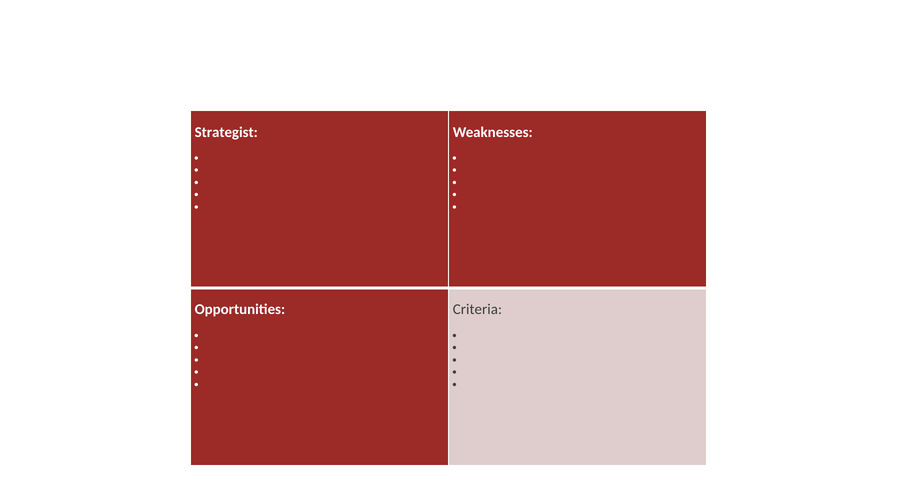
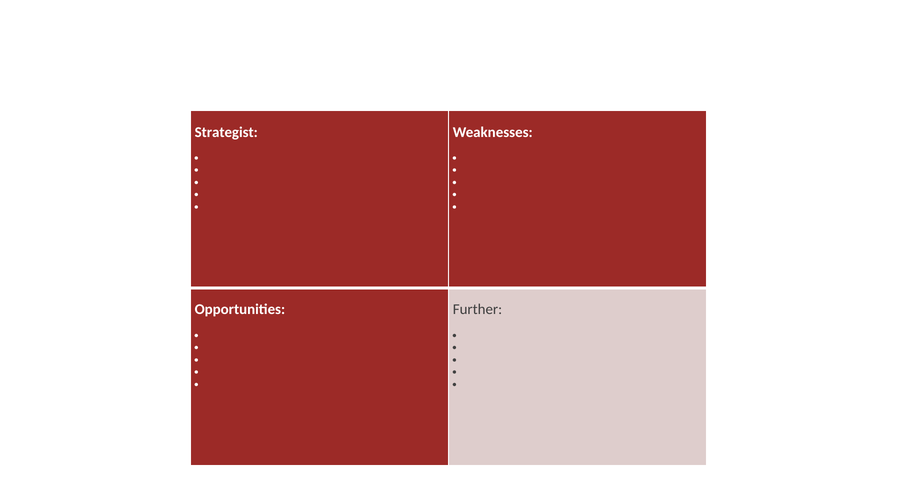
Criteria: Criteria -> Further (477, 310)
